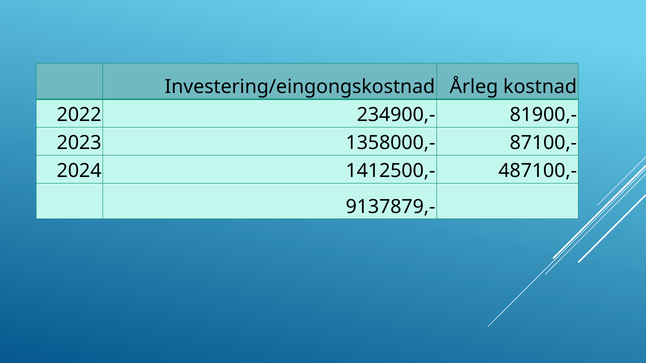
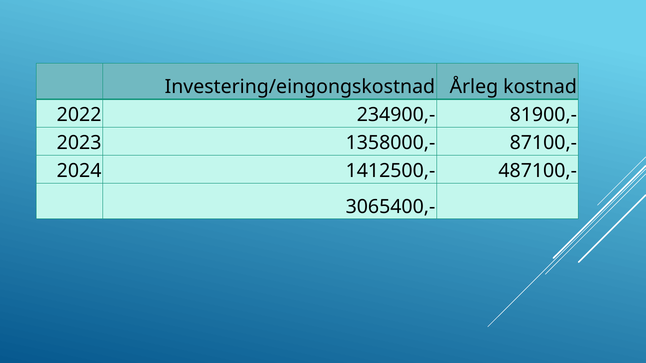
9137879,-: 9137879,- -> 3065400,- (390, 207)
